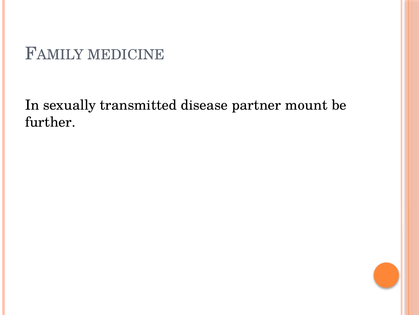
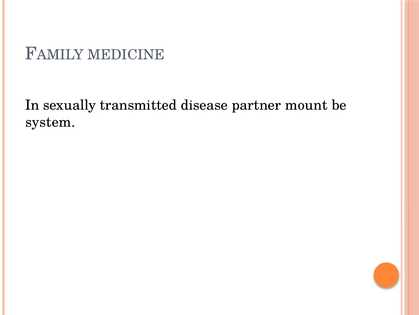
further: further -> system (50, 122)
